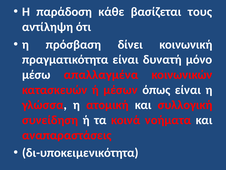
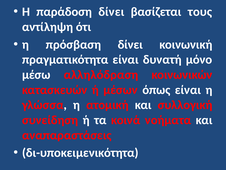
παράδοση κάθε: κάθε -> δίνει (111, 12)
απαλλαγμένα: απαλλαγμένα -> αλληλόδραση (101, 75)
